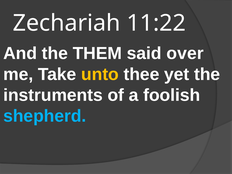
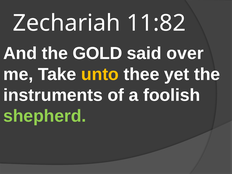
11:22: 11:22 -> 11:82 (156, 23)
THEM: THEM -> GOLD (97, 53)
shepherd colour: light blue -> light green (45, 116)
